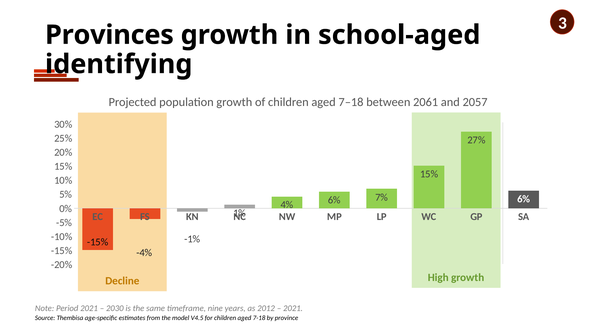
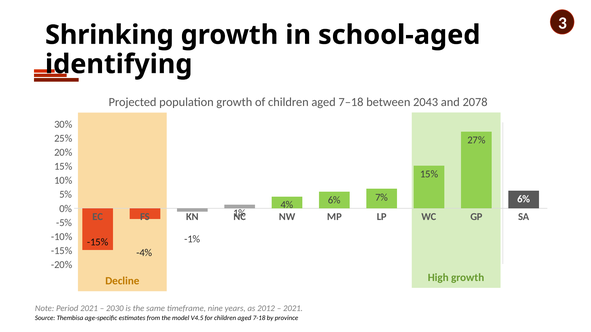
Provinces: Provinces -> Shrinking (109, 35)
2061: 2061 -> 2043 (426, 102)
2057: 2057 -> 2078 (475, 102)
